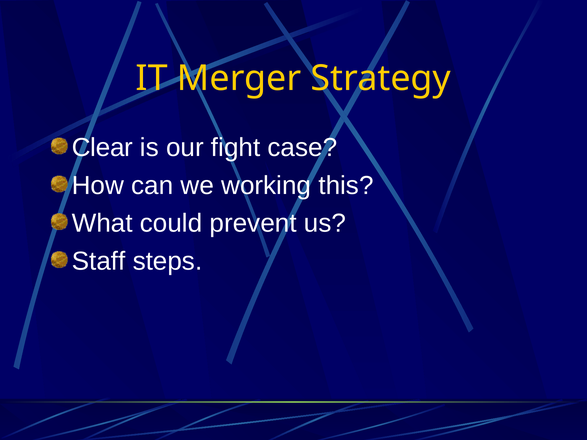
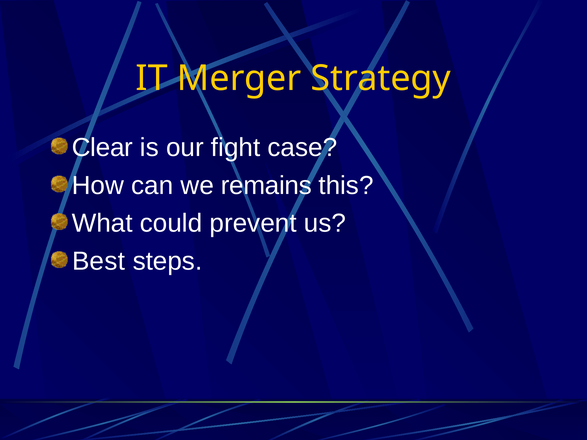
working: working -> remains (266, 186)
Staff: Staff -> Best (98, 261)
